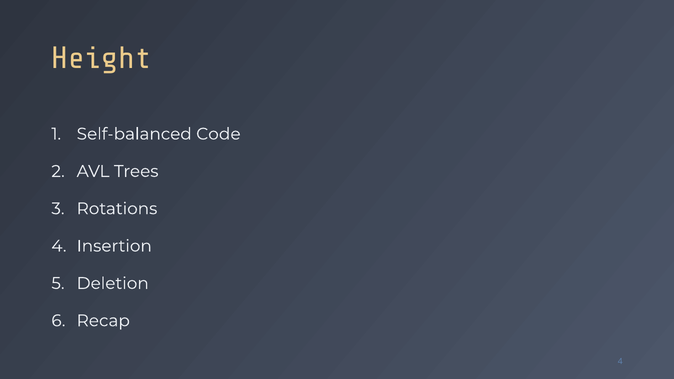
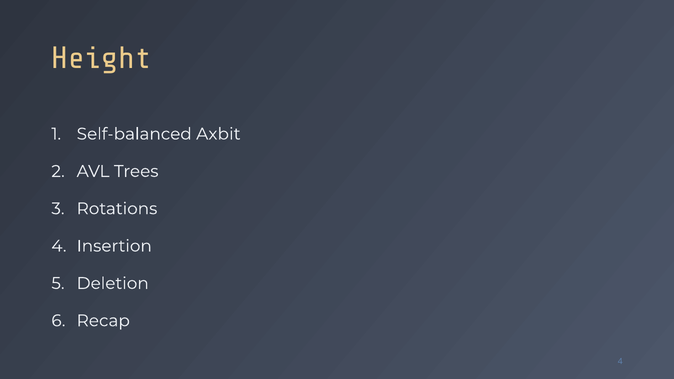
Code: Code -> Axbit (218, 134)
